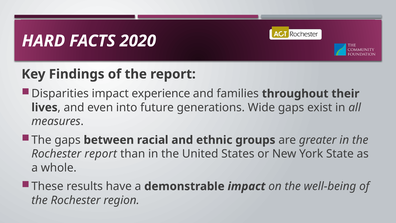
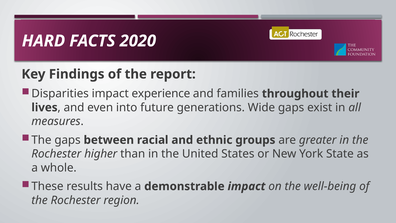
Rochester report: report -> higher (101, 154)
